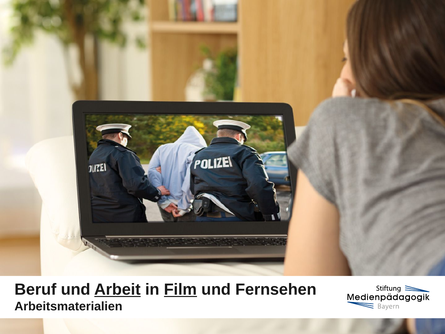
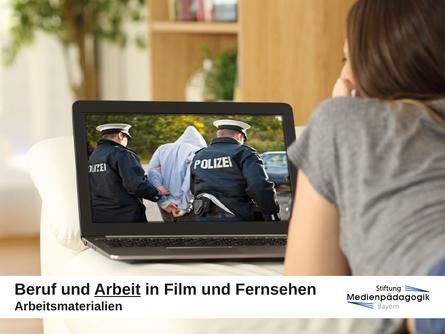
Film underline: present -> none (180, 289)
